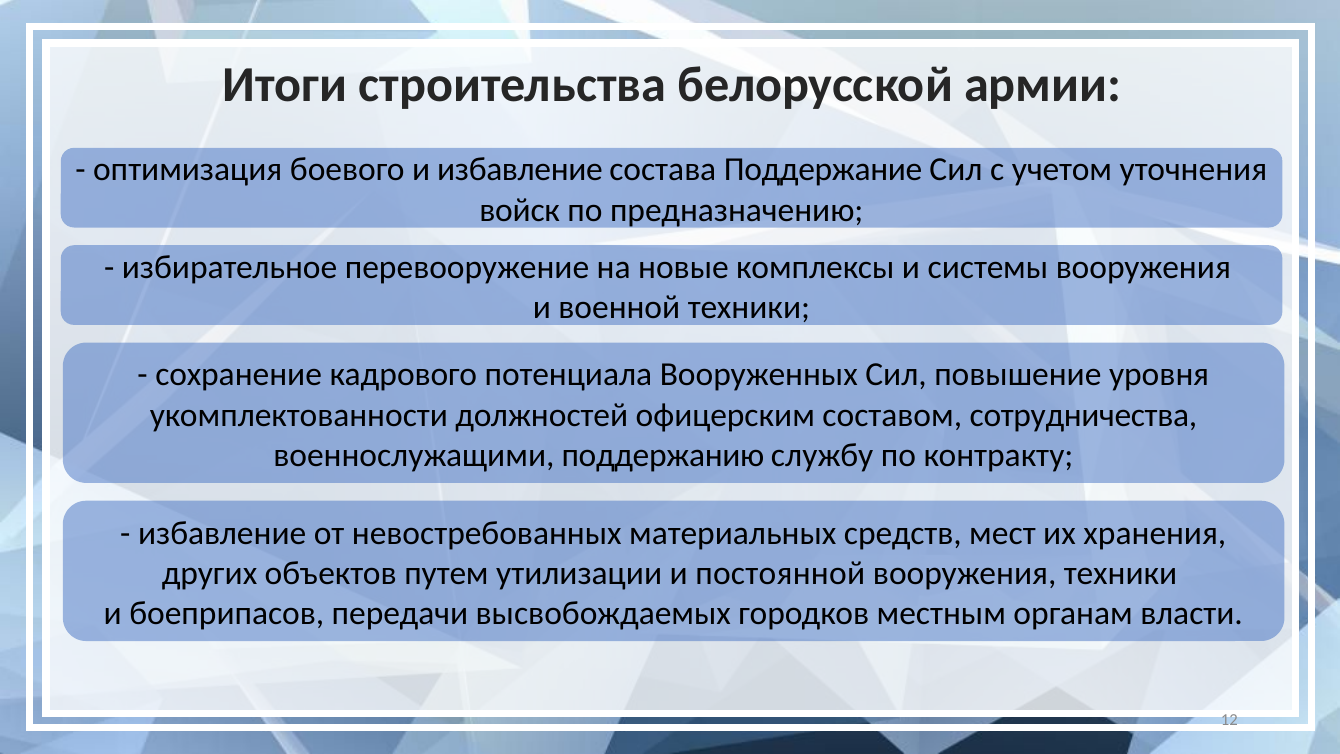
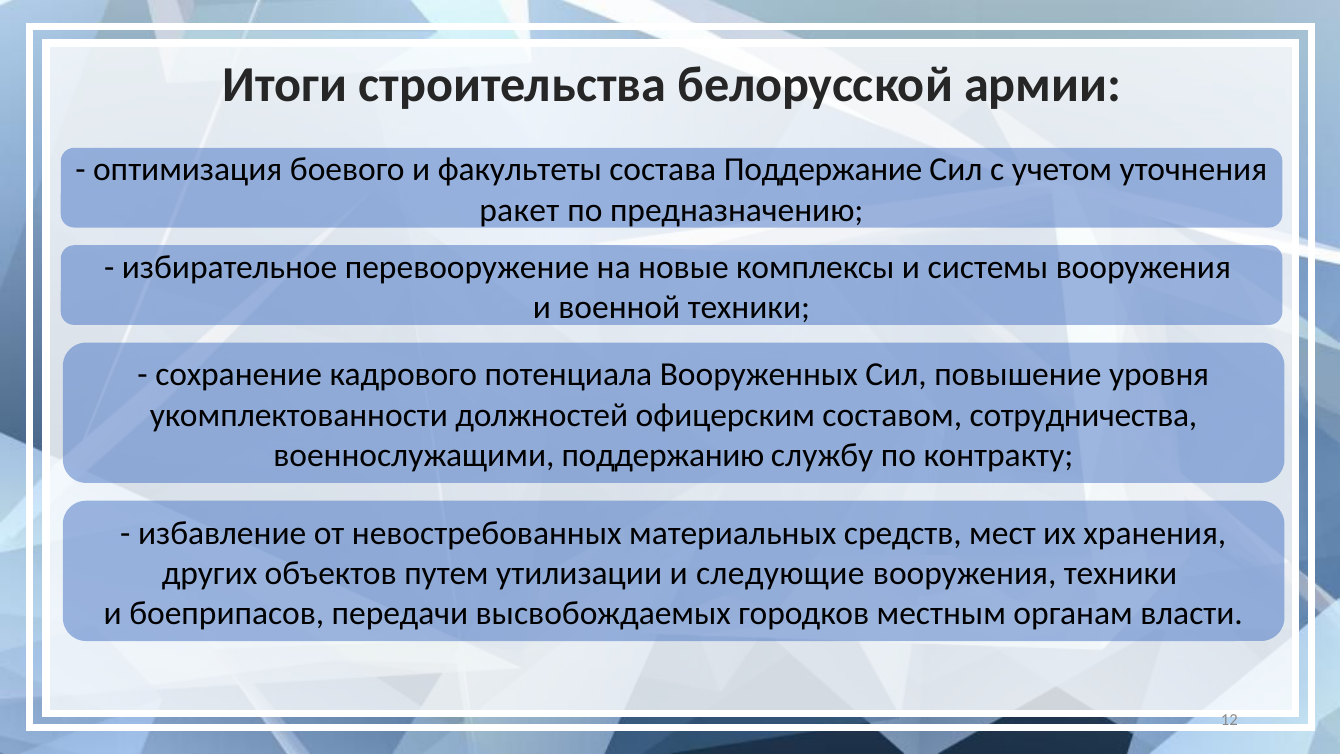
и избавление: избавление -> факультеты (520, 170)
войск: войск -> ракет (519, 210)
постоянной: постоянной -> следующие (780, 573)
